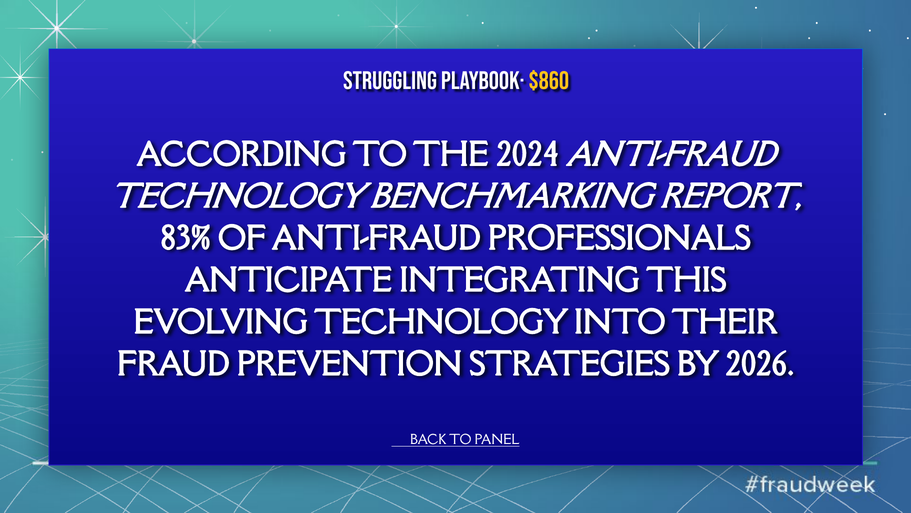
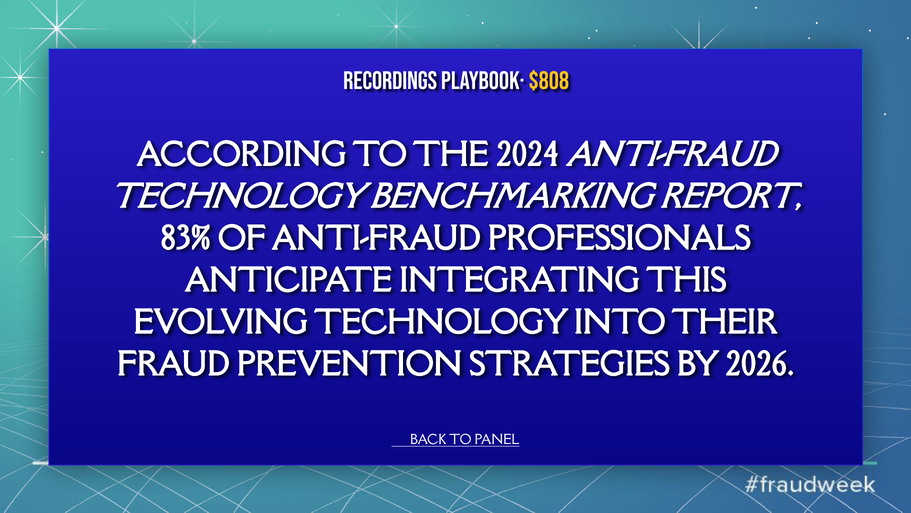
STRUGGLING: STRUGGLING -> RECORDINGS (390, 81)
$860: $860 -> $808 (549, 81)
